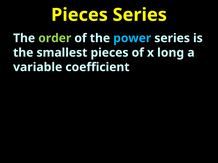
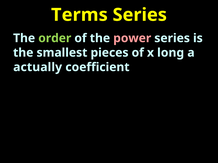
Pieces: Pieces -> Terms (79, 15)
power colour: light blue -> pink (132, 38)
variable: variable -> actually (38, 67)
